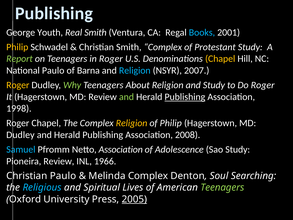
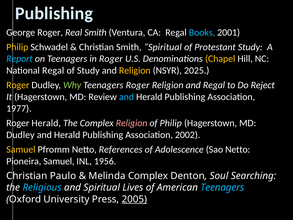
George Youth: Youth -> Roger (50, 32)
Smith Complex: Complex -> Spiritual (163, 47)
Report colour: light green -> light blue (20, 59)
National Paulo: Paulo -> Regal (53, 70)
of Barna: Barna -> Study (88, 70)
Religion colour: light blue -> yellow (135, 70)
2007: 2007 -> 2025 (197, 70)
Teenagers About: About -> Roger (138, 85)
and Study: Study -> Regal (214, 85)
Do Roger: Roger -> Reject (263, 85)
and colour: light green -> light blue (126, 97)
Publishing underline: present -> none (185, 97)
1998: 1998 -> 1977 (19, 108)
Roger Chapel: Chapel -> Herald (46, 123)
Religion colour: yellow -> pink (132, 123)
2008: 2008 -> 2002 (188, 135)
Samuel colour: light blue -> yellow (21, 149)
Netto Association: Association -> References (121, 149)
Sao Study: Study -> Netto (238, 149)
Pioneira Review: Review -> Samuel (59, 161)
1966: 1966 -> 1956 (105, 161)
Teenagers colour: light green -> light blue (222, 187)
